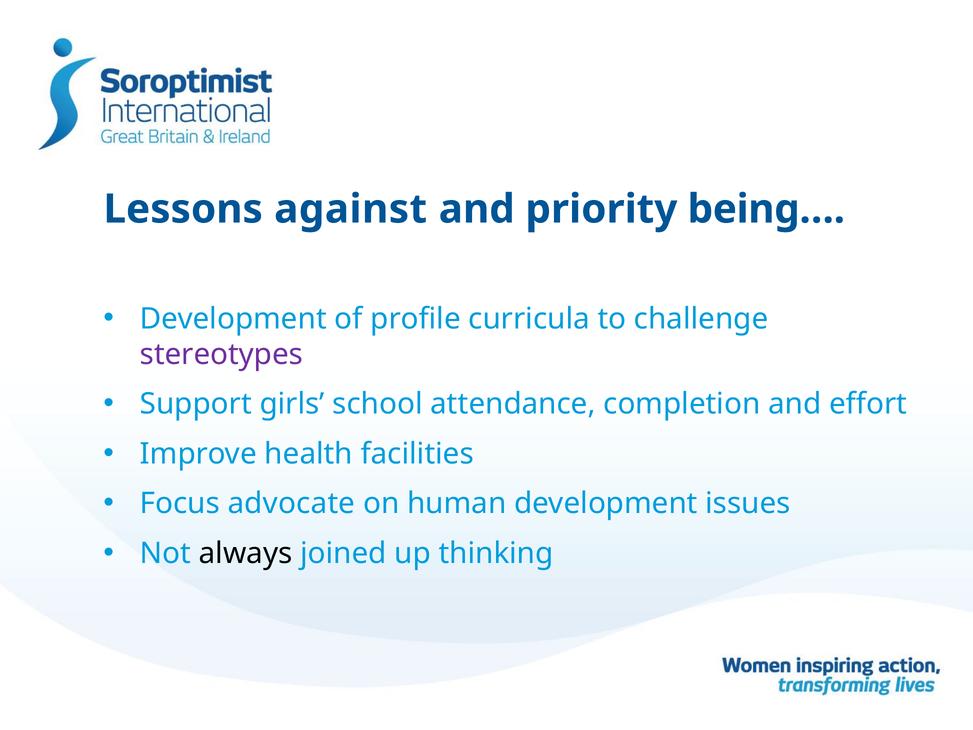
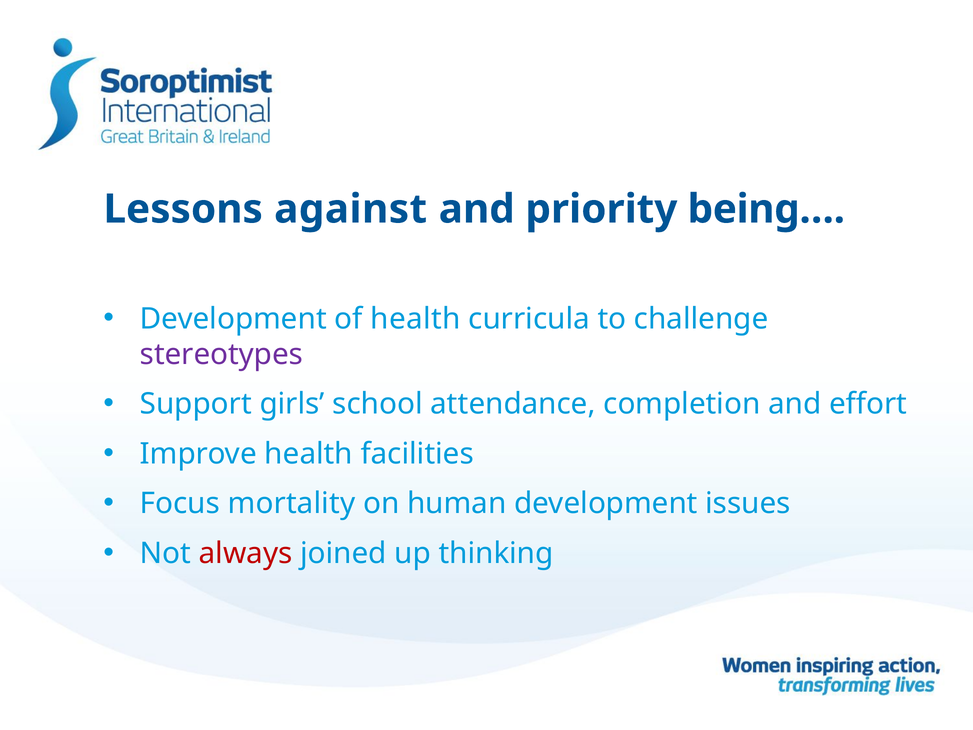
of profile: profile -> health (415, 319)
advocate: advocate -> mortality (291, 503)
always colour: black -> red (246, 553)
